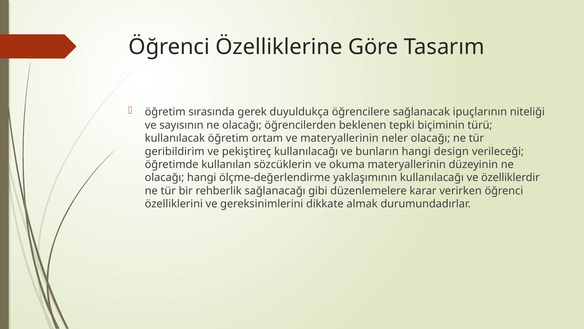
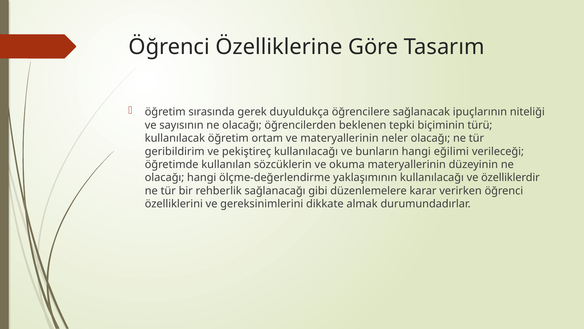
design: design -> eğilimi (451, 151)
